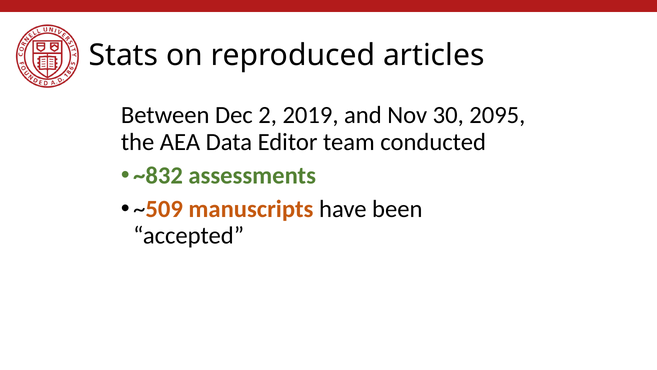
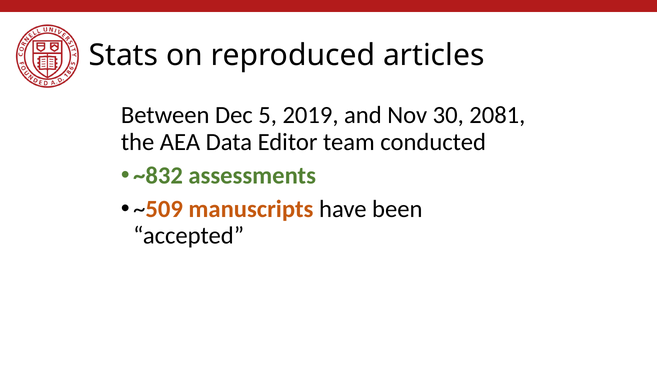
2: 2 -> 5 (268, 115)
2095: 2095 -> 2081 (497, 115)
